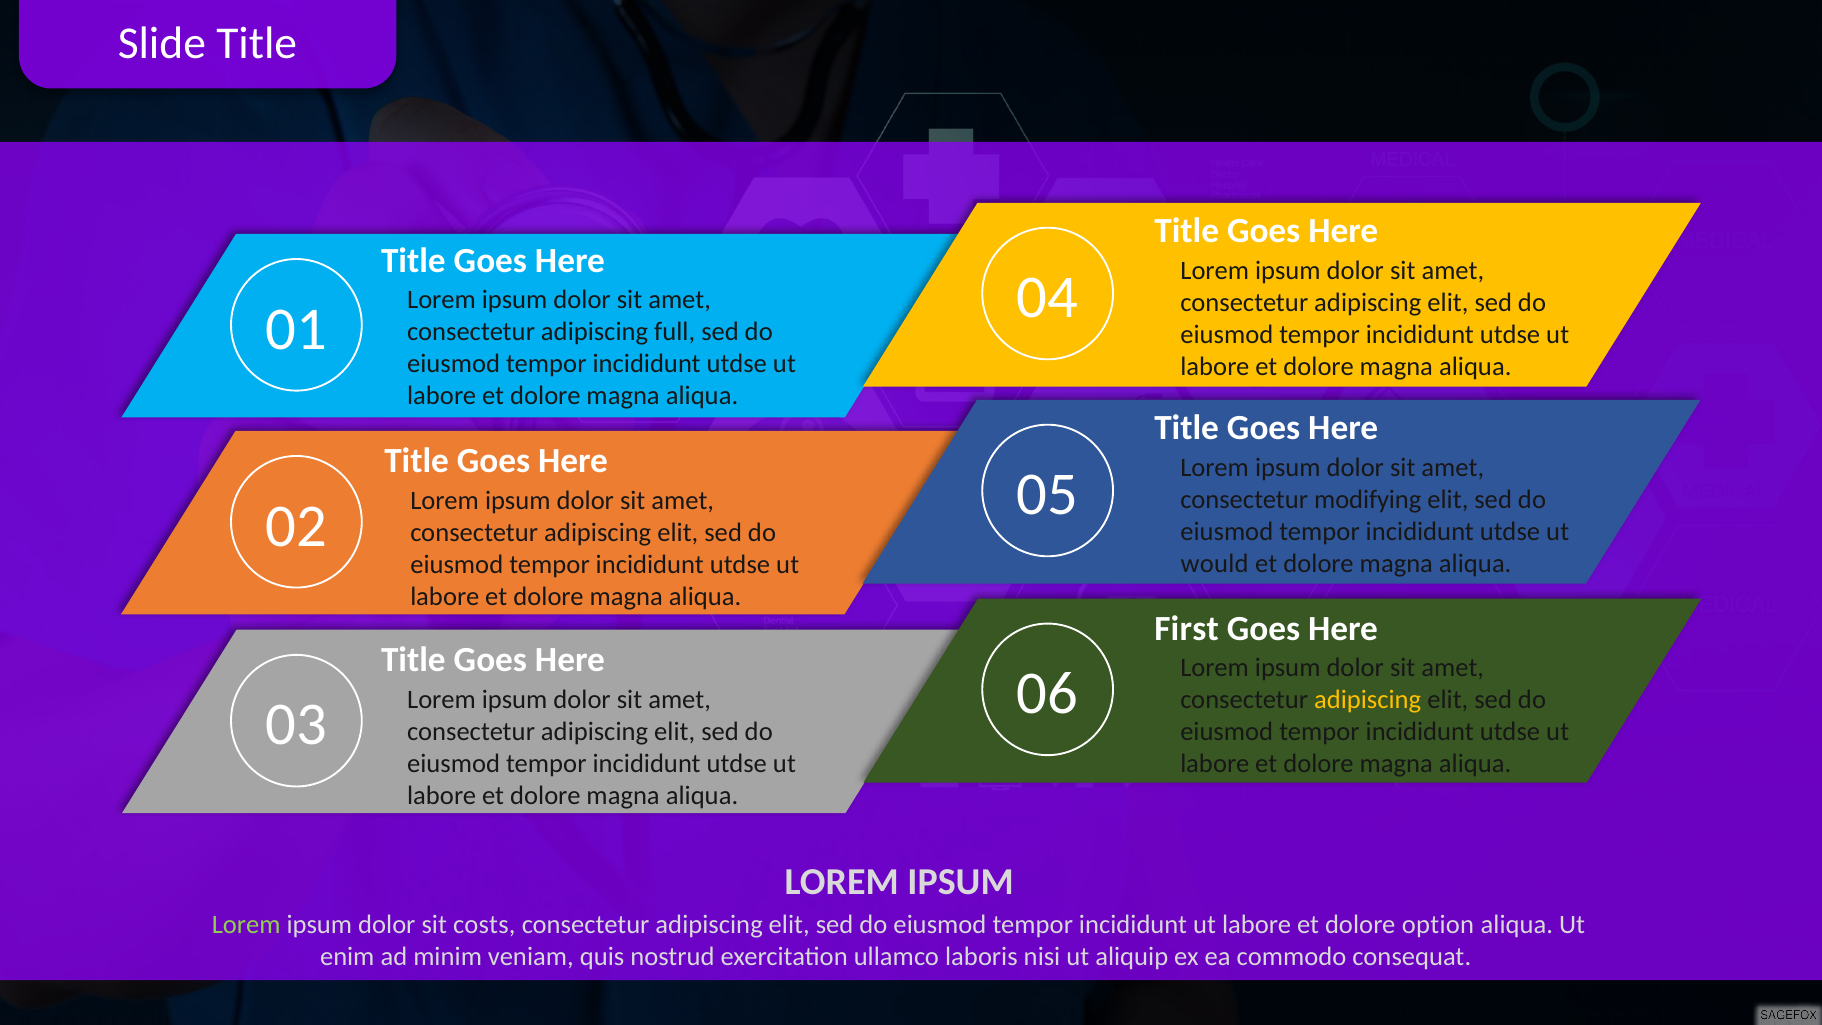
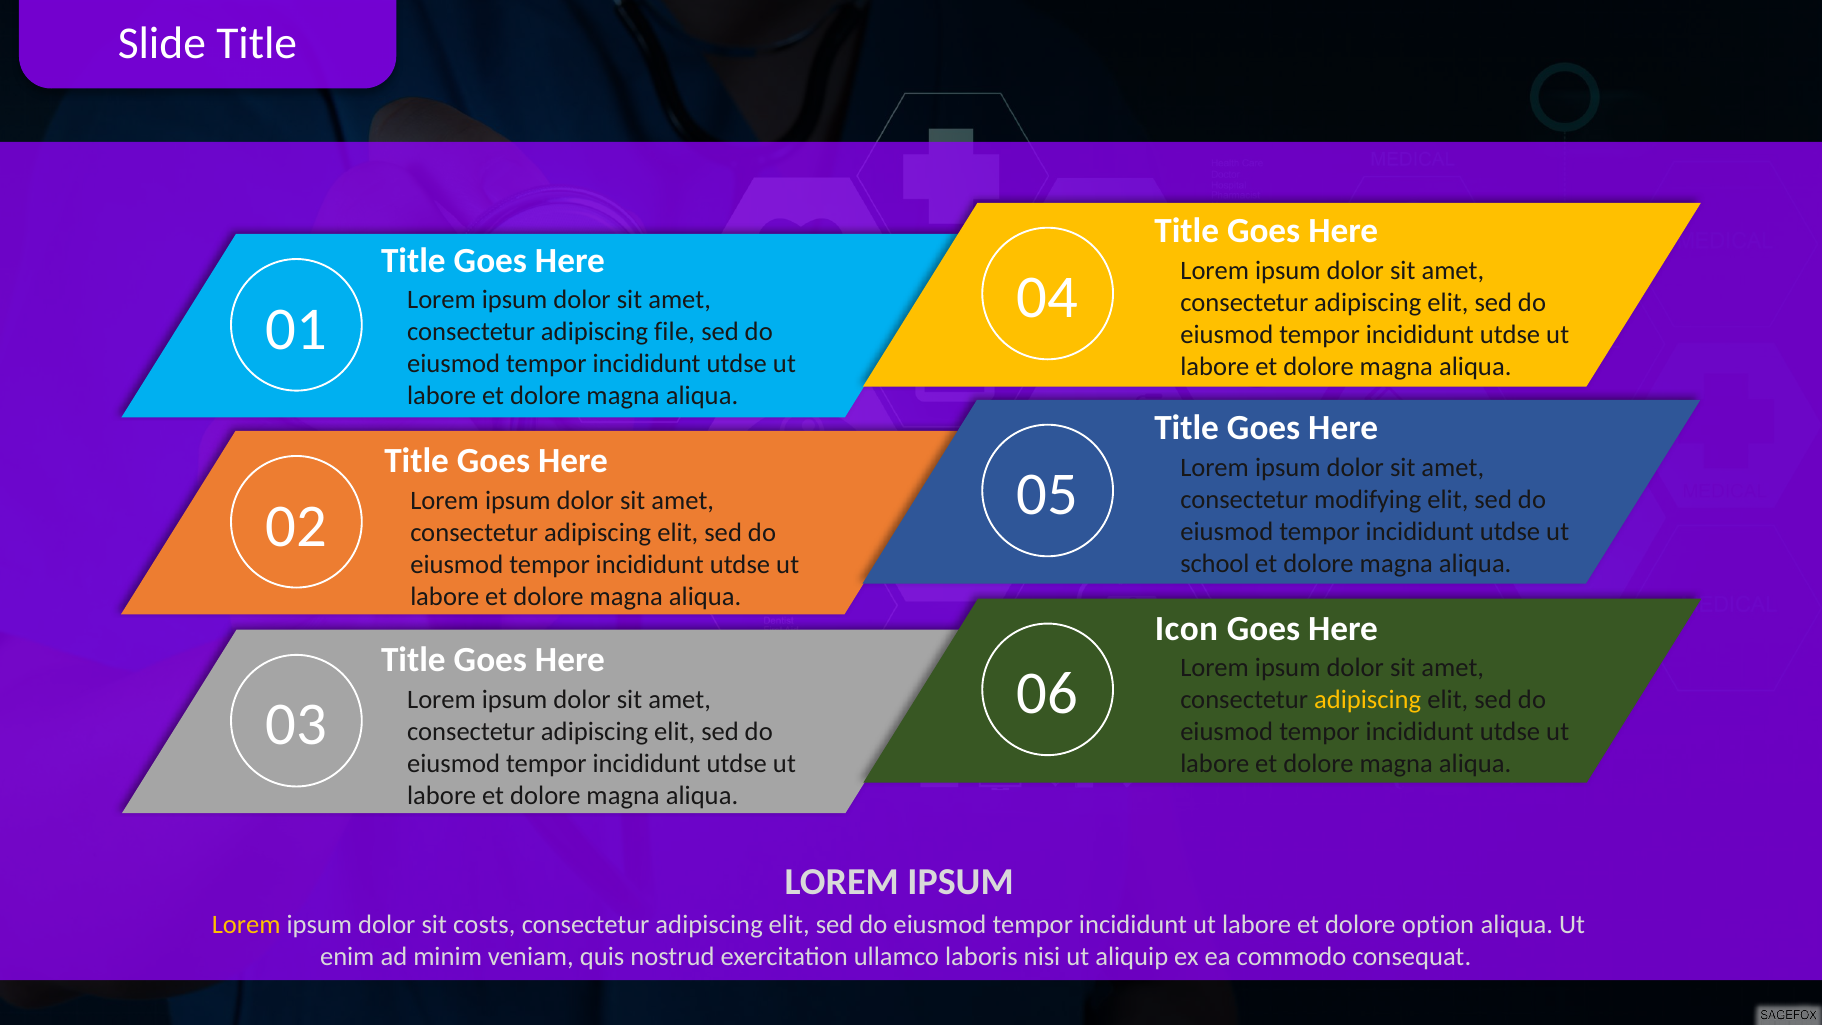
full: full -> file (675, 332)
would: would -> school (1215, 563)
First: First -> Icon (1186, 629)
Lorem colour: light green -> yellow (246, 925)
